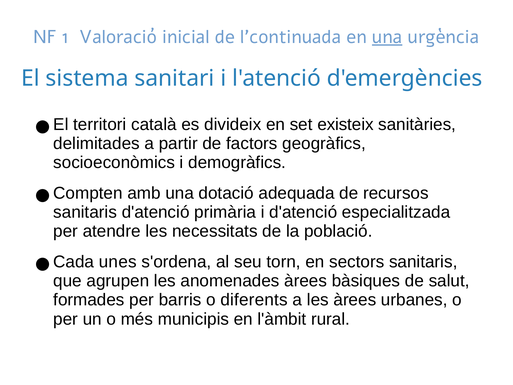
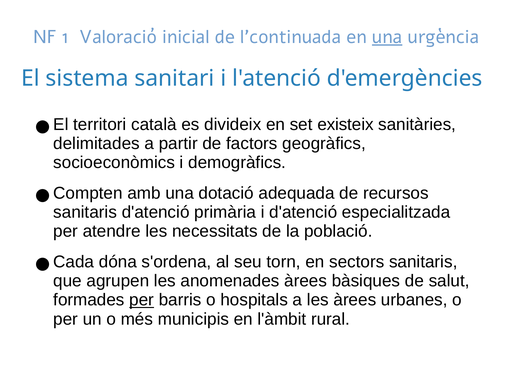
unes: unes -> dóna (118, 262)
per underline: none -> present (142, 300)
diferents: diferents -> hospitals (254, 300)
